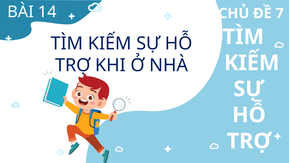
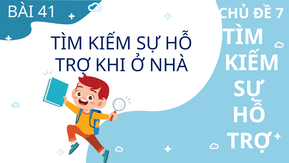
14: 14 -> 41 (47, 12)
